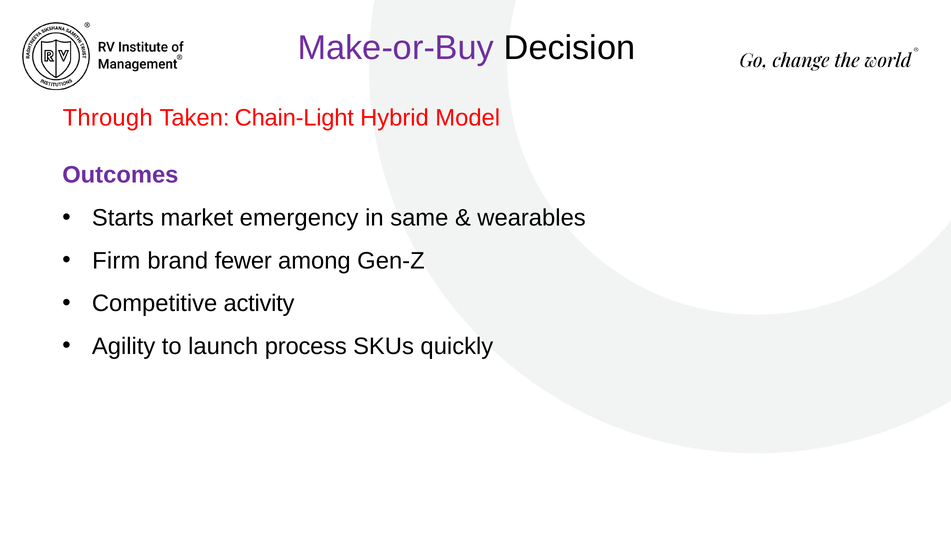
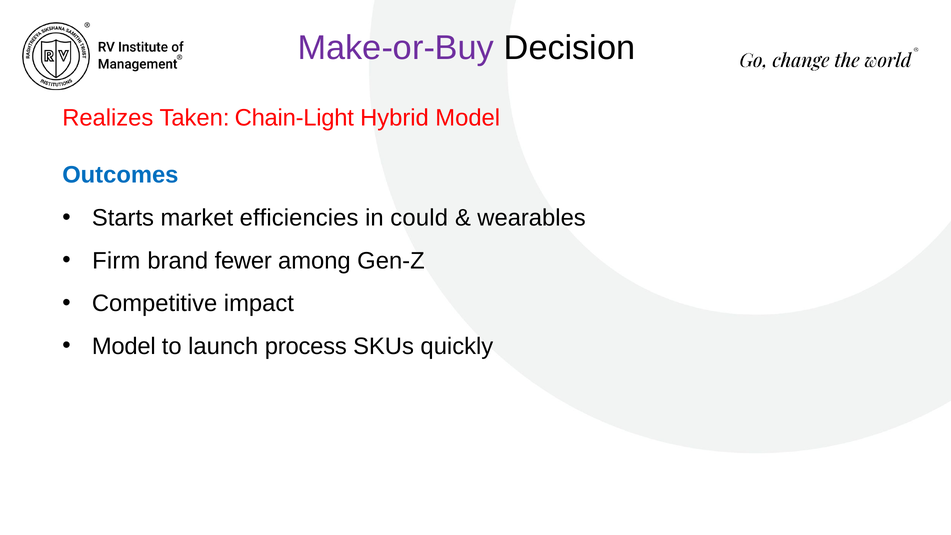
Through: Through -> Realizes (108, 118)
Outcomes colour: purple -> blue (120, 175)
emergency: emergency -> efficiencies (299, 218)
same: same -> could (419, 218)
activity: activity -> impact (259, 304)
Agility: Agility -> Model (124, 346)
